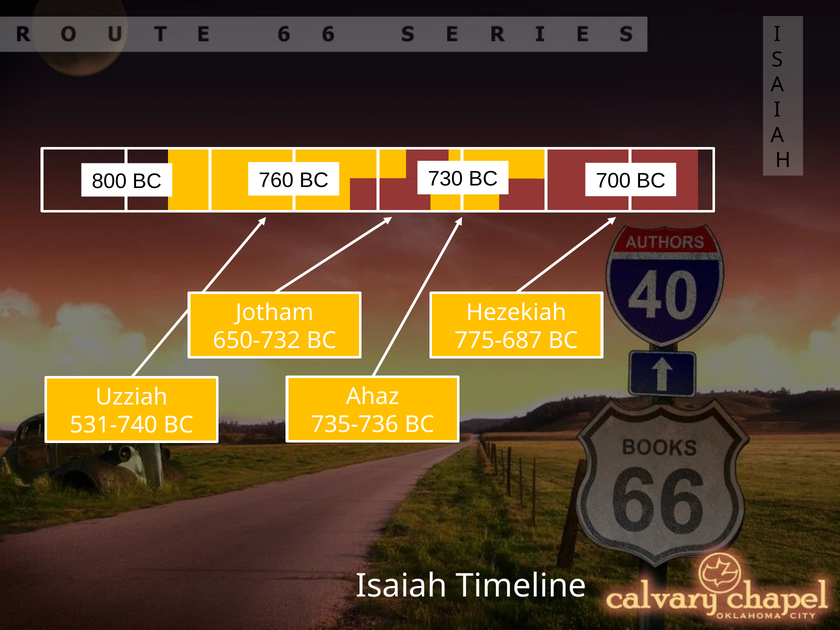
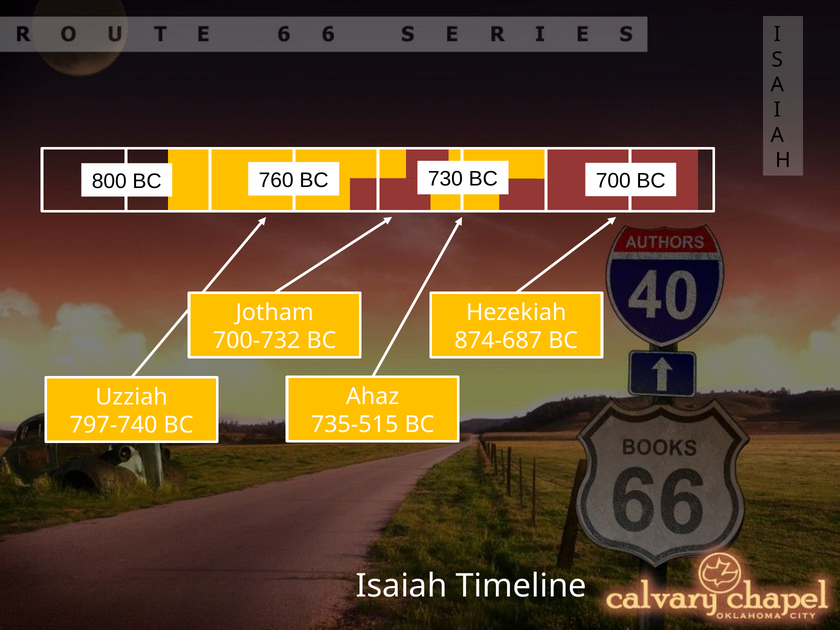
650-732: 650-732 -> 700-732 (257, 341)
775-687: 775-687 -> 874-687 (498, 341)
735-736: 735-736 -> 735-515 (355, 425)
531-740: 531-740 -> 797-740 (114, 425)
